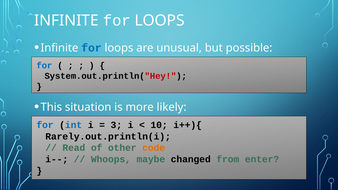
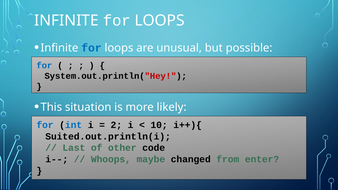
3: 3 -> 2 (116, 125)
Rarely.out.println(i: Rarely.out.println(i -> Suited.out.println(i (108, 137)
Read: Read -> Last (74, 148)
code colour: orange -> black (154, 148)
